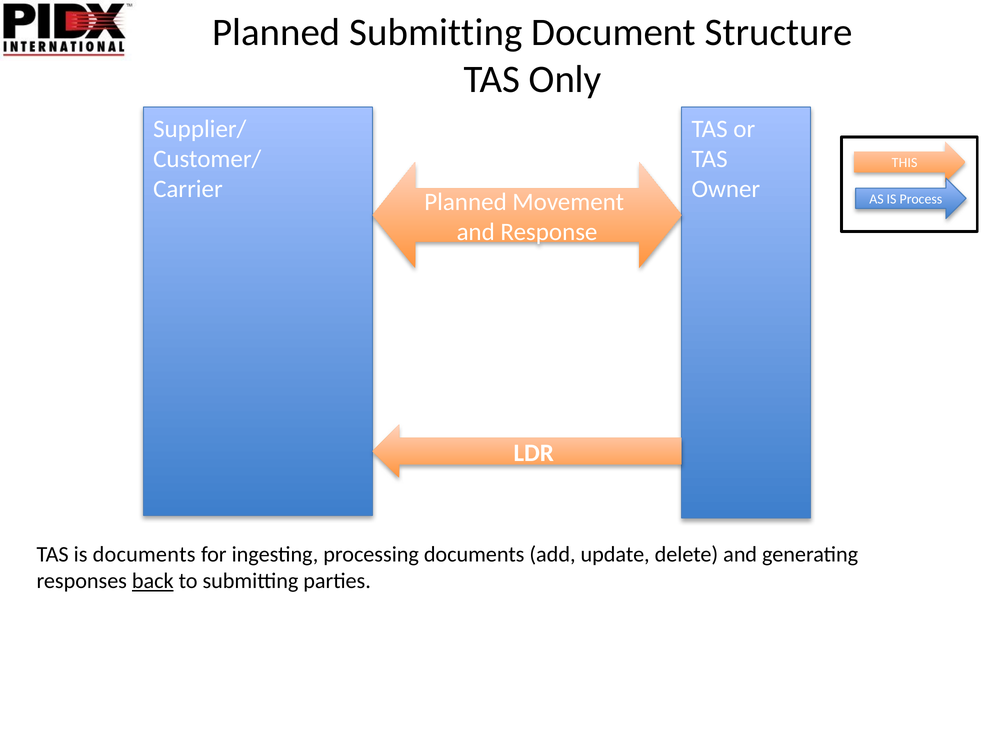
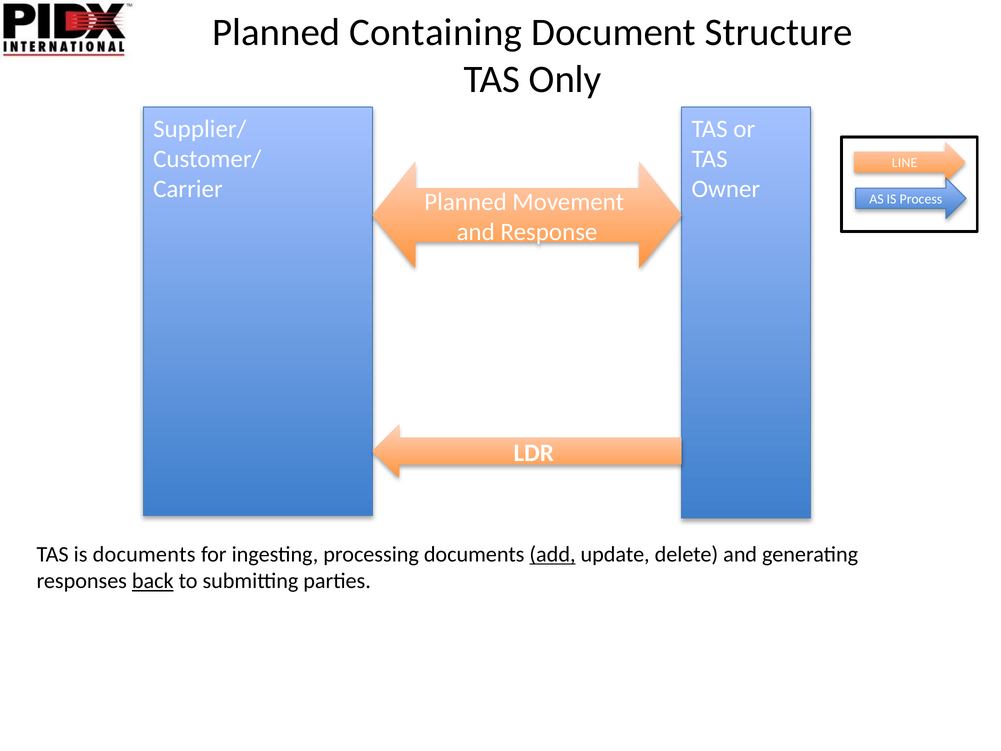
Planned Submitting: Submitting -> Containing (436, 33)
THIS: THIS -> LINE (905, 163)
add underline: none -> present (552, 554)
